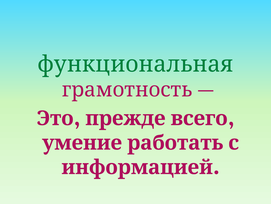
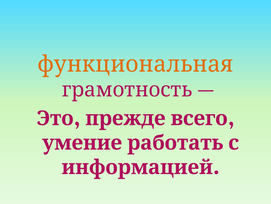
функциональная colour: green -> orange (135, 64)
